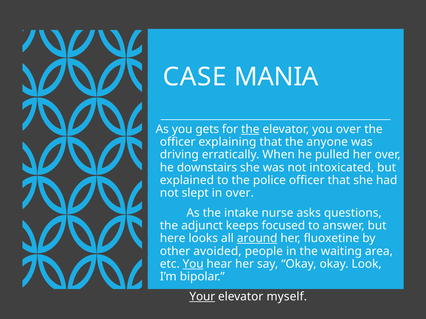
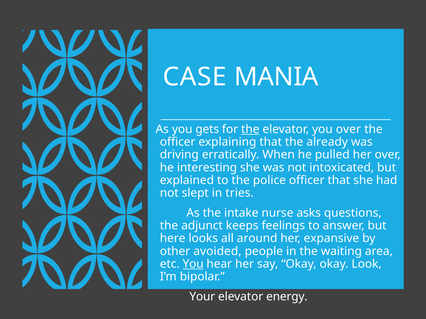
anyone: anyone -> already (327, 142)
downstairs: downstairs -> interesting (207, 168)
in over: over -> tries (240, 193)
focused: focused -> feelings (283, 226)
around underline: present -> none (257, 239)
fluoxetine: fluoxetine -> expansive (331, 239)
Your underline: present -> none (202, 297)
myself: myself -> energy (287, 297)
